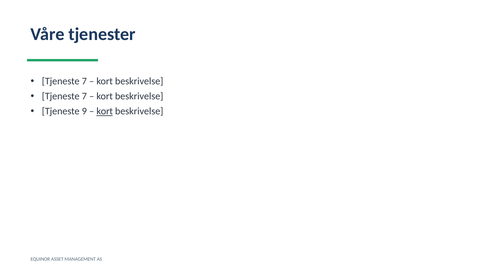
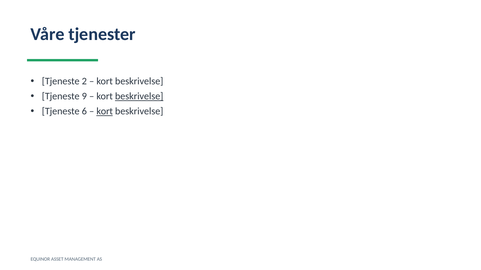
7: 7 -> 2 (84, 81)
7: 7 -> 9 (84, 97)
beskrivelse underline: none -> present (139, 97)
9: 9 -> 6 (84, 112)
